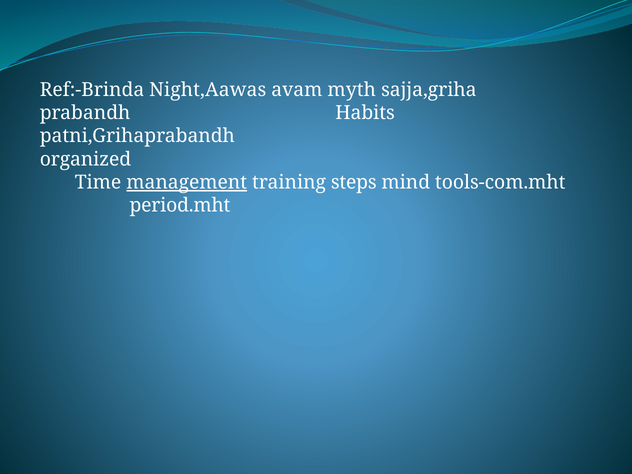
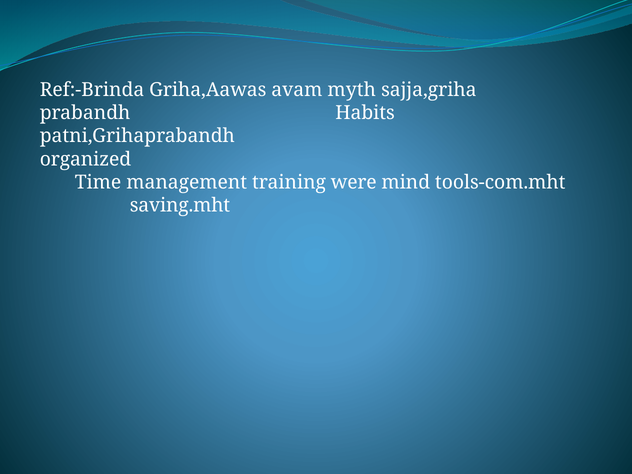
Night,Aawas: Night,Aawas -> Griha,Aawas (208, 90)
management underline: present -> none (187, 182)
steps: steps -> were (354, 182)
period.mht: period.mht -> saving.mht (180, 206)
